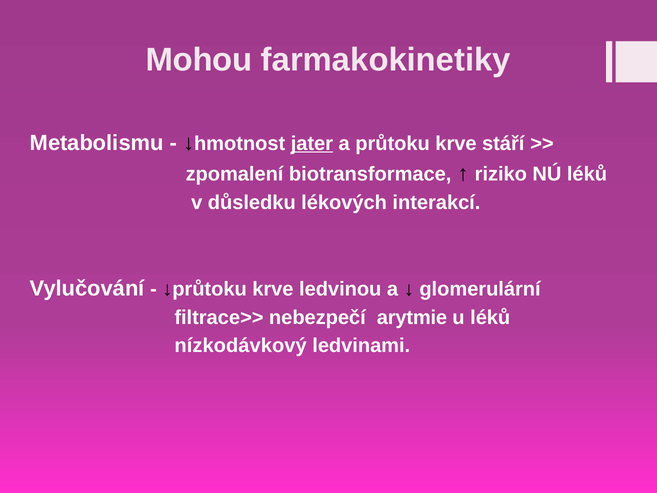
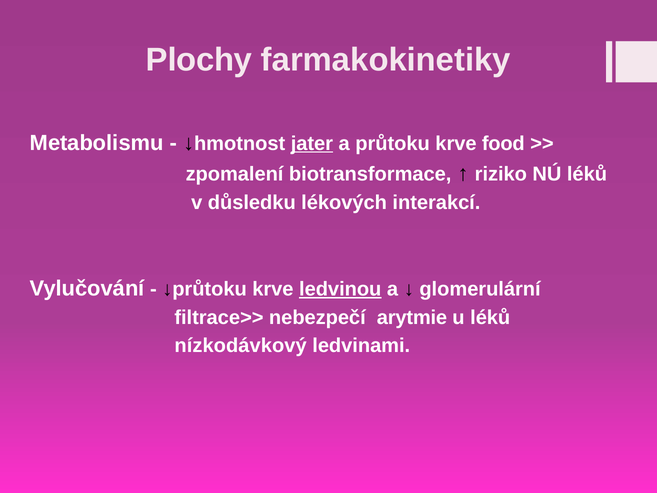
Mohou: Mohou -> Plochy (199, 60)
stáří: stáří -> food (503, 143)
ledvinou underline: none -> present (340, 289)
